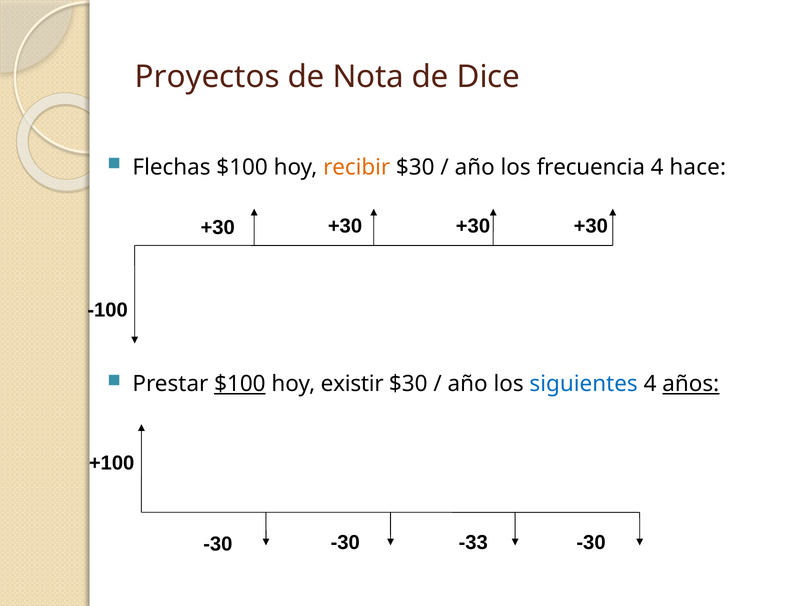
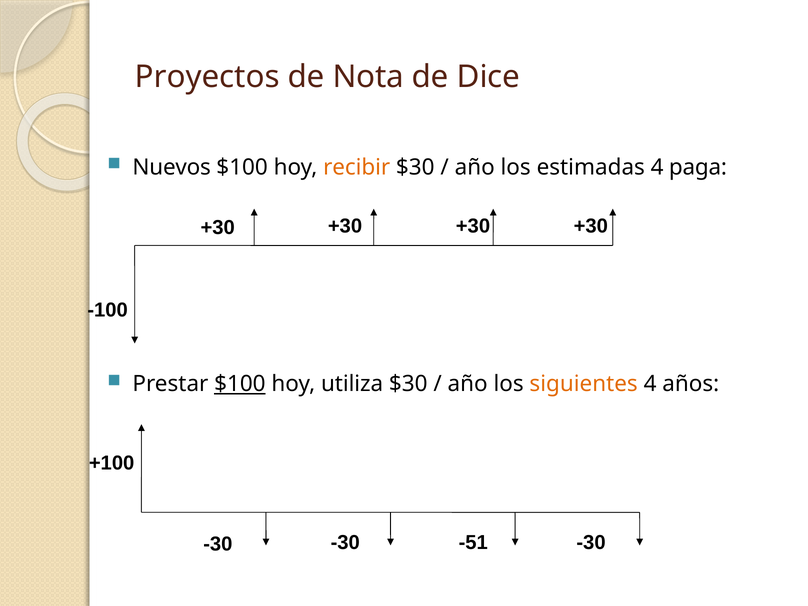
Flechas: Flechas -> Nuevos (172, 167)
frecuencia: frecuencia -> estimadas (591, 167)
hace: hace -> paga (698, 167)
existir: existir -> utiliza (352, 384)
siguientes colour: blue -> orange (584, 384)
años underline: present -> none (691, 384)
-33: -33 -> -51 (473, 543)
